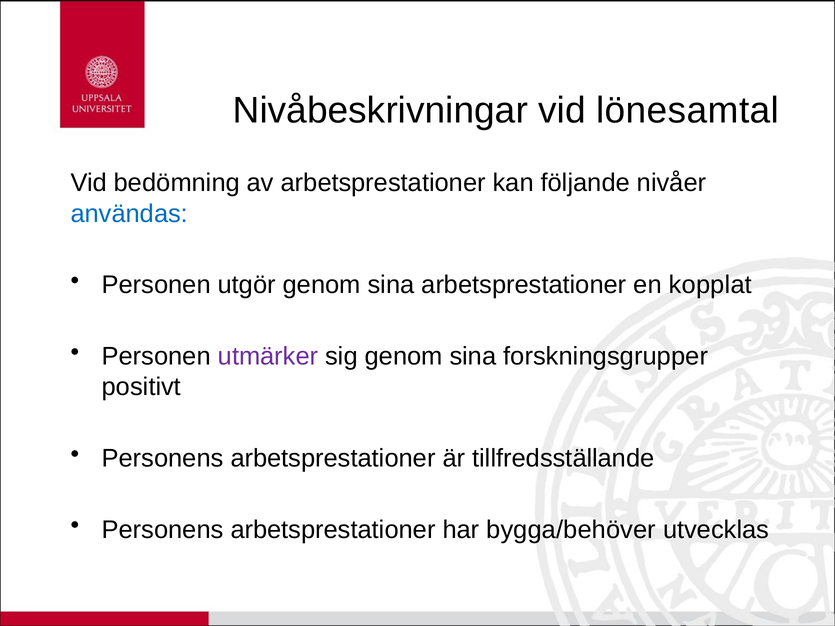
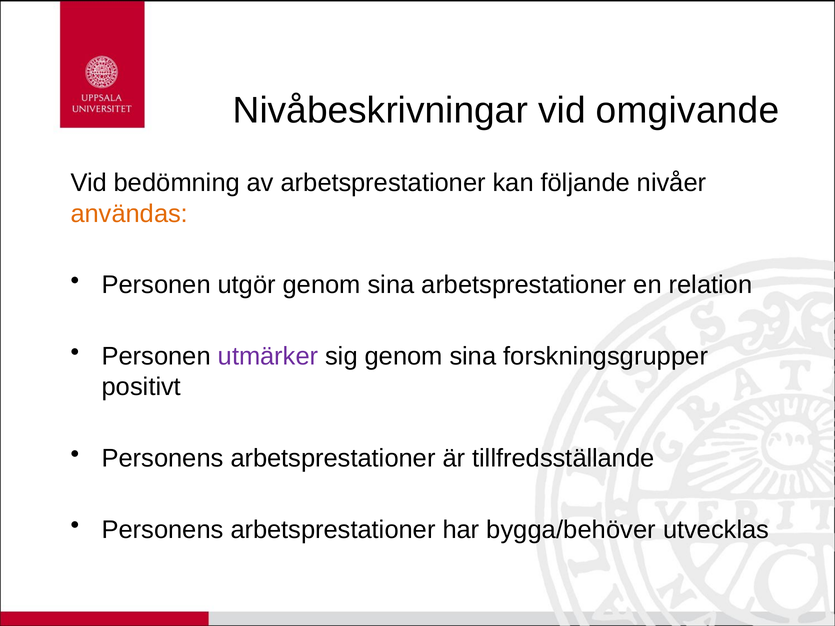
lönesamtal: lönesamtal -> omgivande (688, 110)
användas colour: blue -> orange (129, 214)
kopplat: kopplat -> relation (711, 285)
